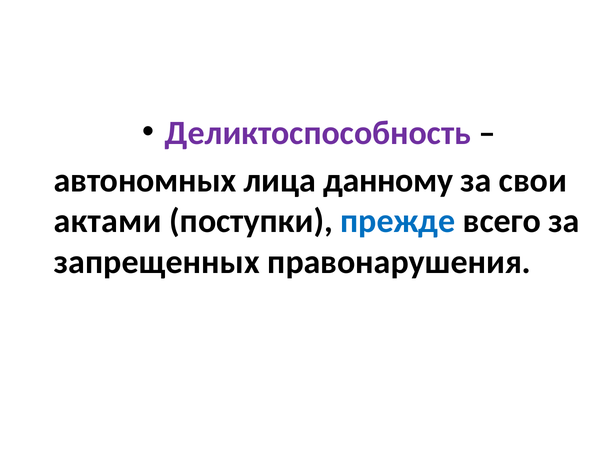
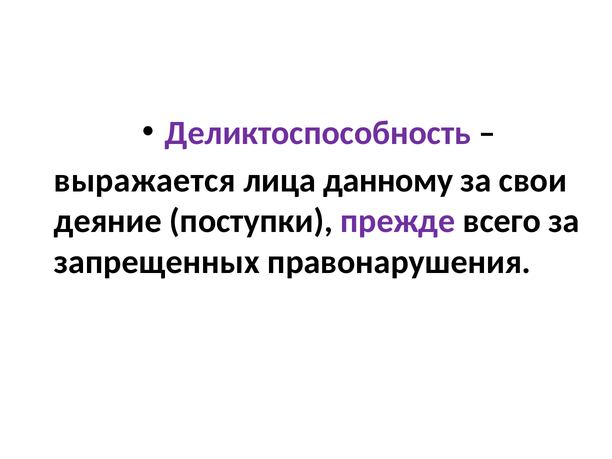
автономных: автономных -> выражается (145, 180)
актами: актами -> деяние (108, 221)
прежде colour: blue -> purple (398, 221)
